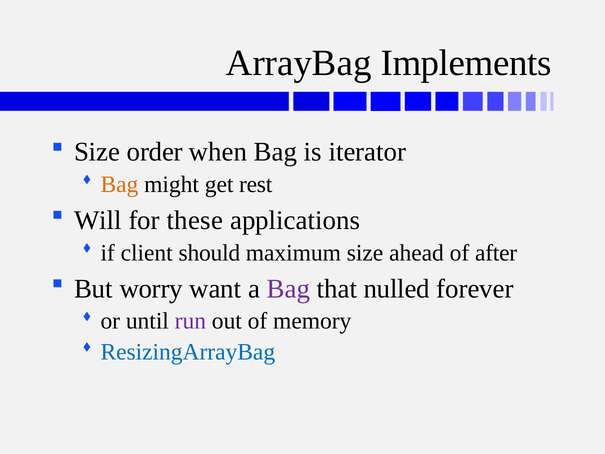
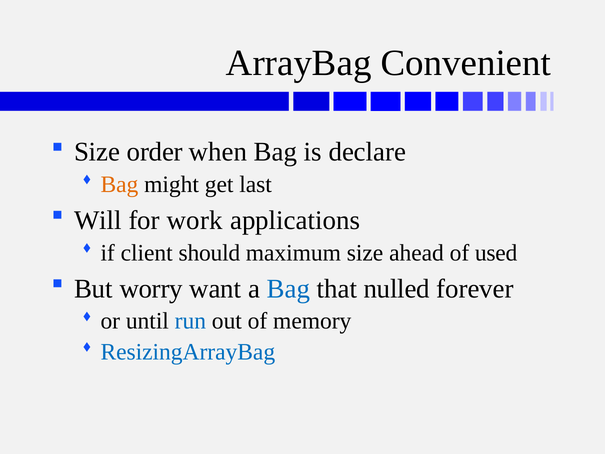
Implements: Implements -> Convenient (466, 63)
iterator: iterator -> declare (367, 152)
rest: rest -> last (256, 184)
these: these -> work (195, 220)
after: after -> used (496, 253)
Bag colour: purple -> blue (288, 289)
run colour: purple -> blue (190, 321)
